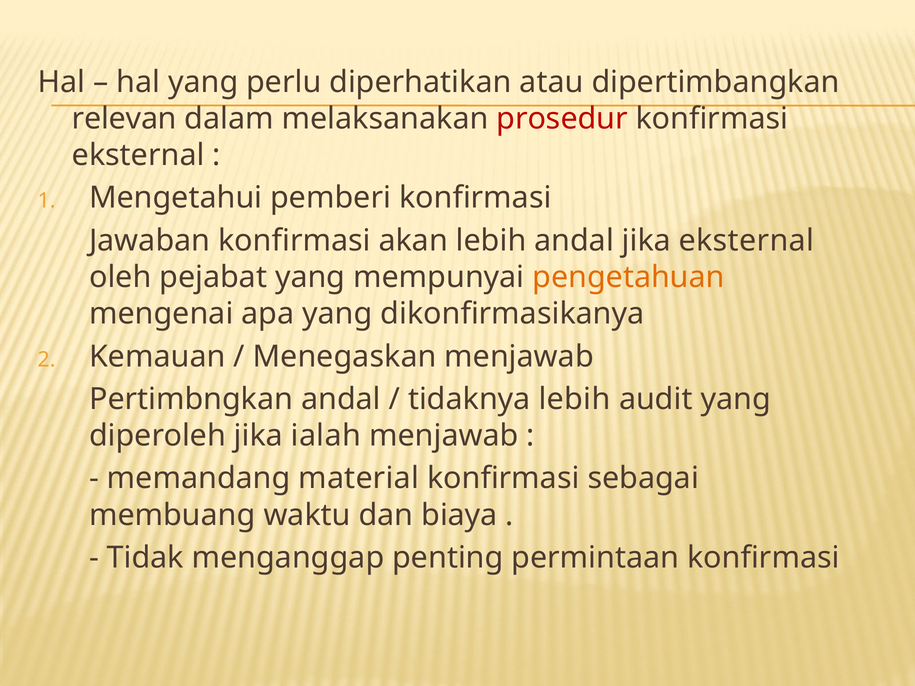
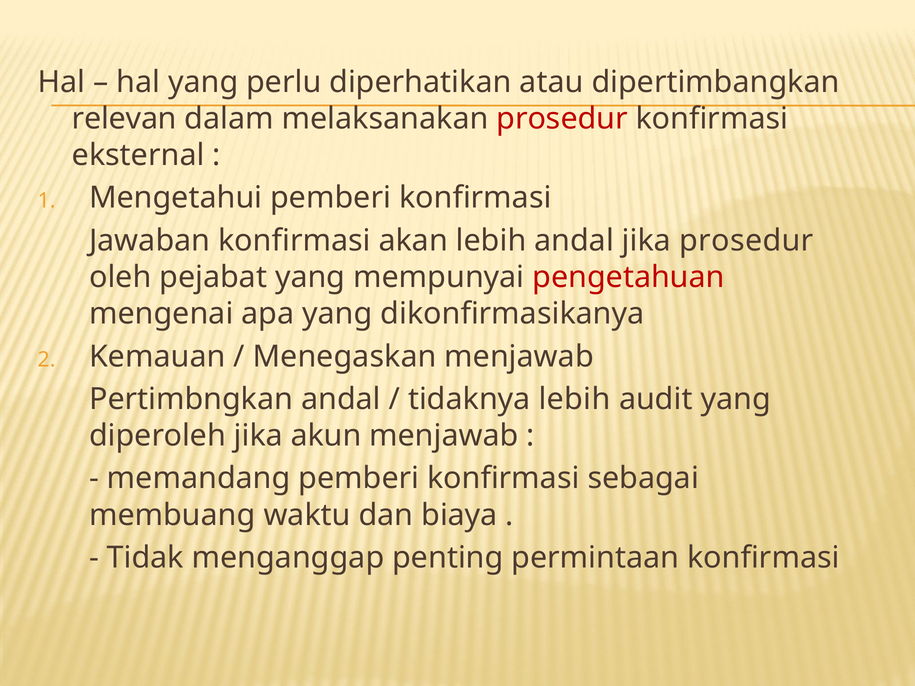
jika eksternal: eksternal -> prosedur (746, 241)
pengetahuan colour: orange -> red (629, 277)
ialah: ialah -> akun (326, 436)
memandang material: material -> pemberi (359, 479)
